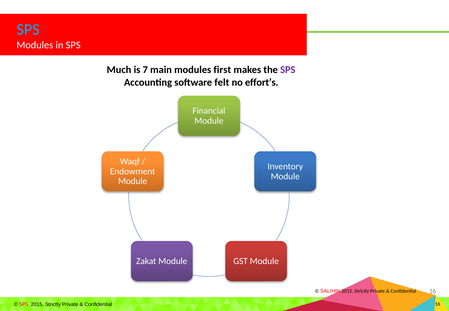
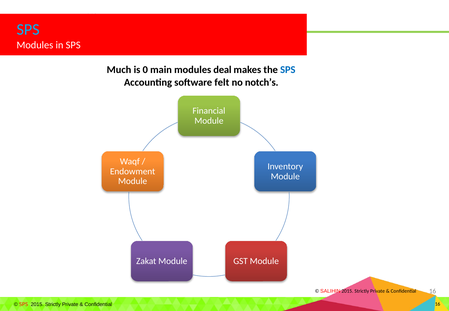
7: 7 -> 0 (145, 70)
first: first -> deal (222, 70)
SPS colour: purple -> blue (288, 70)
effort’s: effort’s -> notch’s (262, 82)
